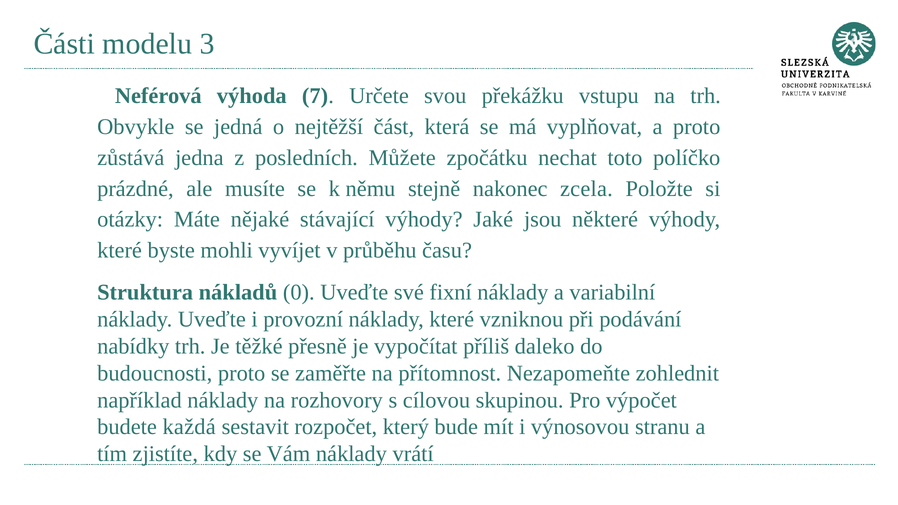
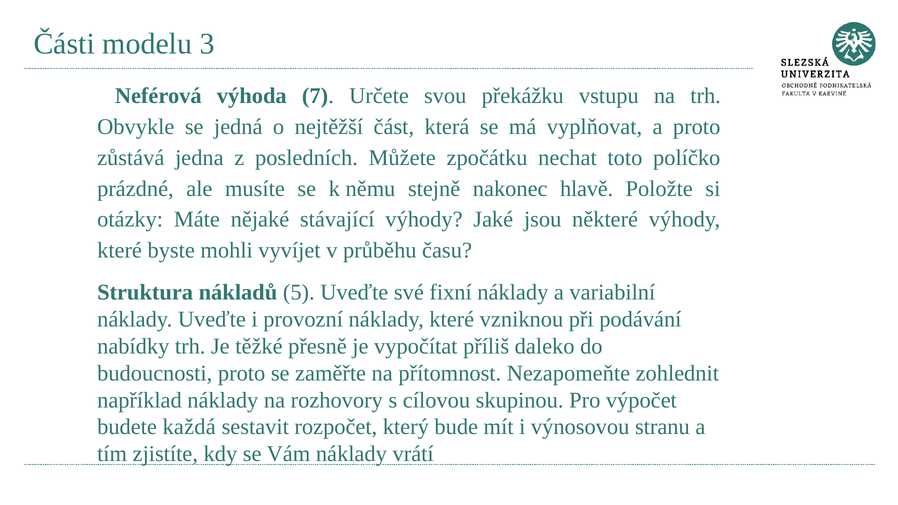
zcela: zcela -> hlavě (587, 189)
0: 0 -> 5 (299, 293)
